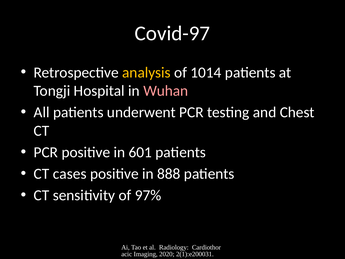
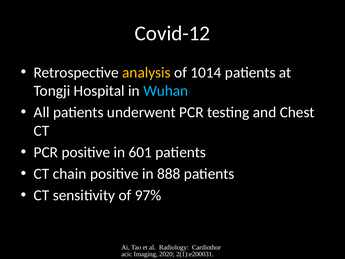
Covid-97: Covid-97 -> Covid-12 (172, 33)
Wuhan colour: pink -> light blue (166, 91)
cases: cases -> chain (70, 174)
